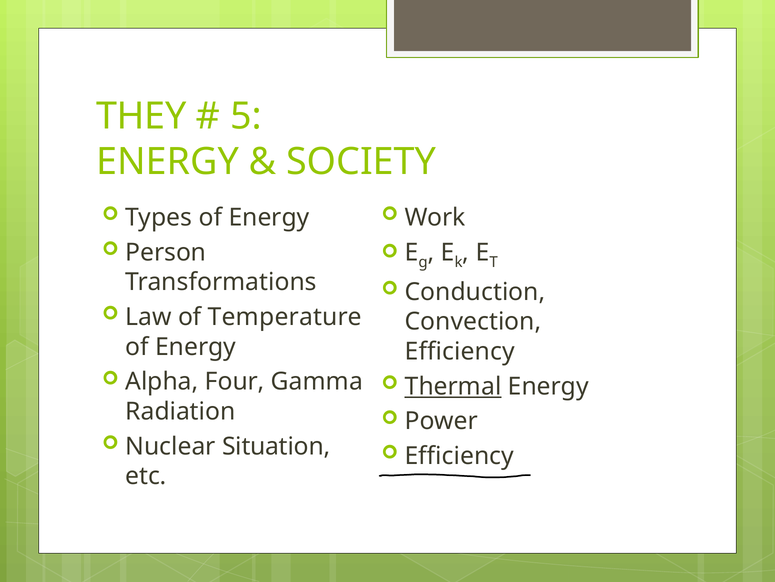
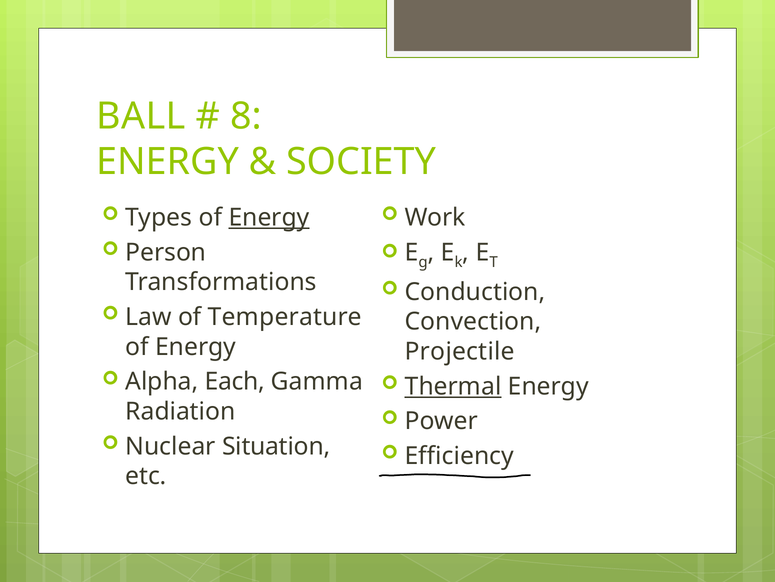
THEY: THEY -> BALL (141, 116)
5: 5 -> 8 (246, 116)
Energy underline: none -> present (269, 217)
Efficiency: Efficiency -> Projectile (460, 351)
Four: Four -> Each (235, 381)
